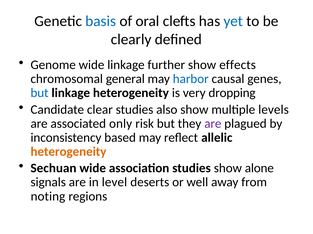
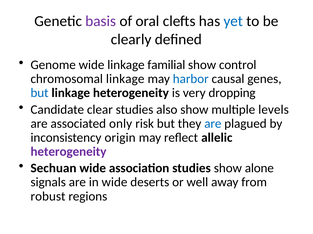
basis colour: blue -> purple (101, 21)
further: further -> familial (166, 65)
effects: effects -> control (238, 65)
chromosomal general: general -> linkage (125, 79)
are colour: purple -> blue (213, 124)
based: based -> origin (120, 138)
heterogeneity colour: orange -> purple (68, 152)
in level: level -> wide (114, 183)
noting: noting -> robust (48, 197)
